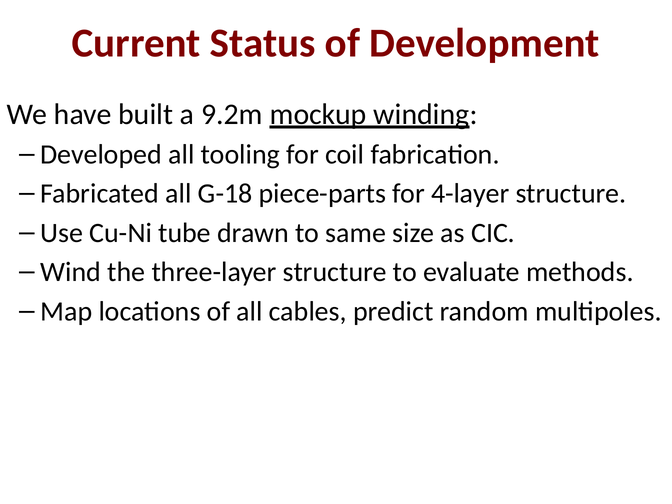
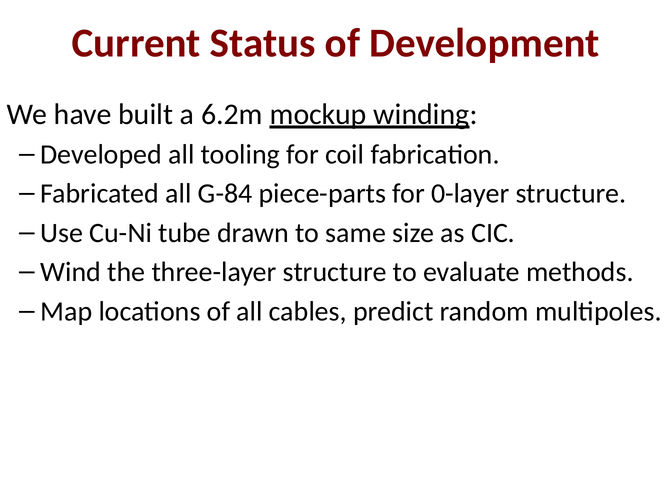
9.2m: 9.2m -> 6.2m (232, 114)
G-18: G-18 -> G-84 (225, 194)
4-layer: 4-layer -> 0-layer (470, 194)
